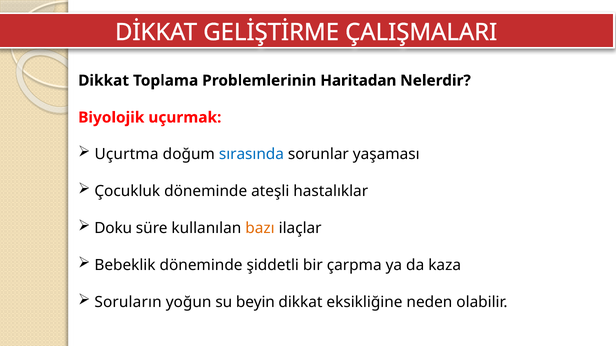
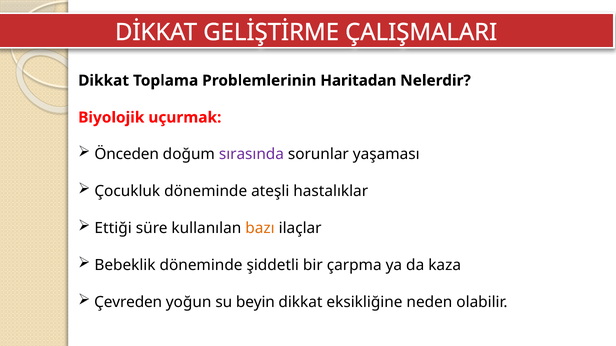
Uçurtma: Uçurtma -> Önceden (127, 155)
sırasında colour: blue -> purple (251, 155)
Doku: Doku -> Ettiği (113, 229)
Soruların: Soruların -> Çevreden (128, 302)
